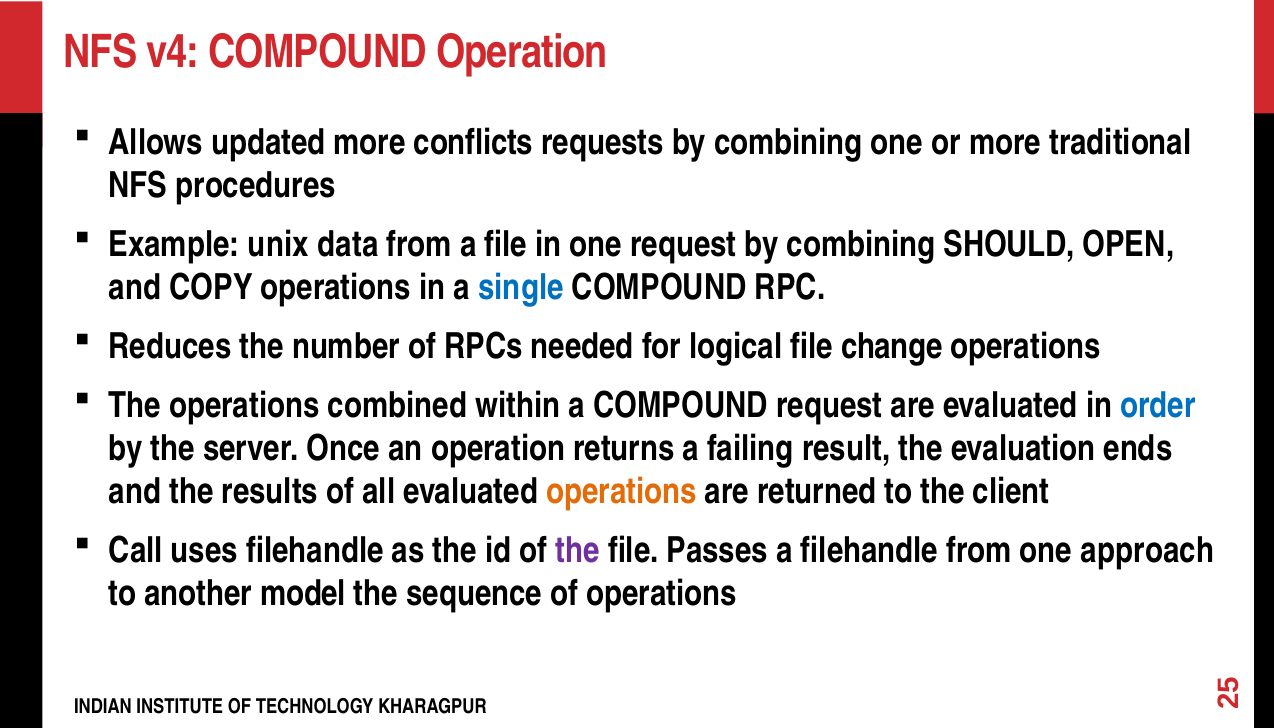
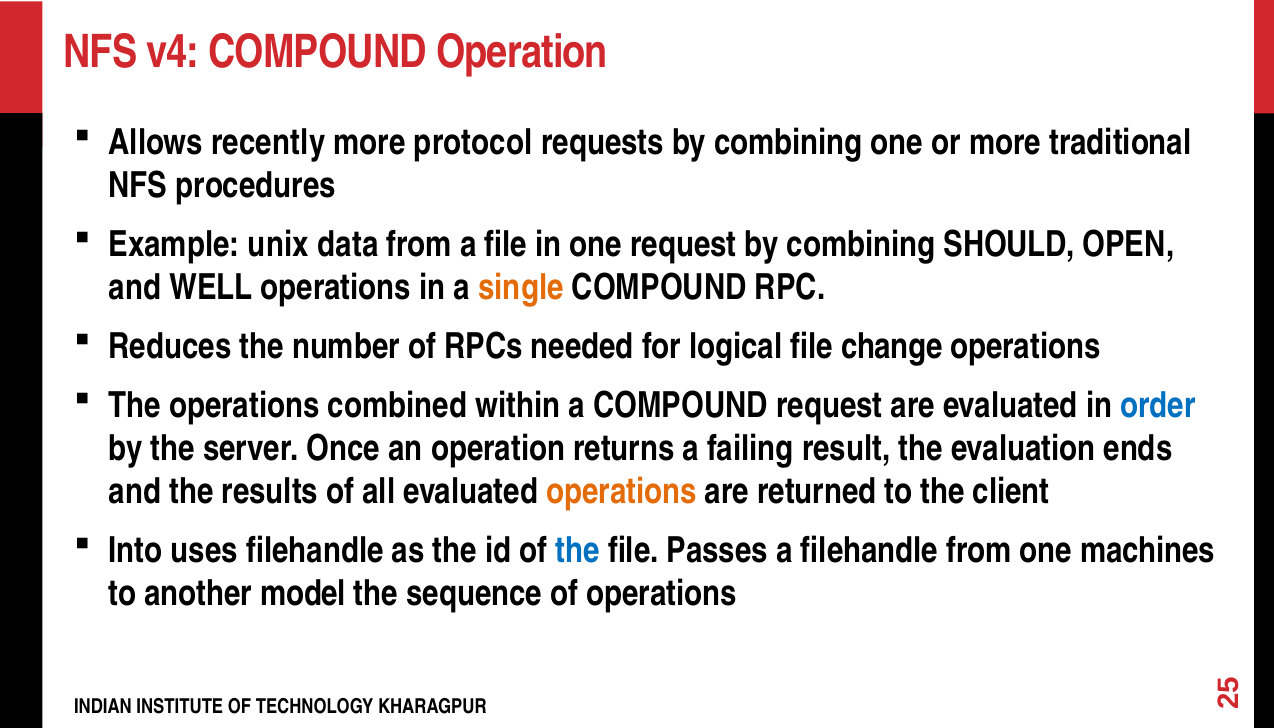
updated: updated -> recently (268, 142)
conflicts: conflicts -> protocol (473, 142)
COPY: COPY -> WELL (211, 288)
single colour: blue -> orange (521, 288)
Call: Call -> Into (136, 550)
the colour: purple -> blue (578, 550)
approach: approach -> machines (1148, 550)
